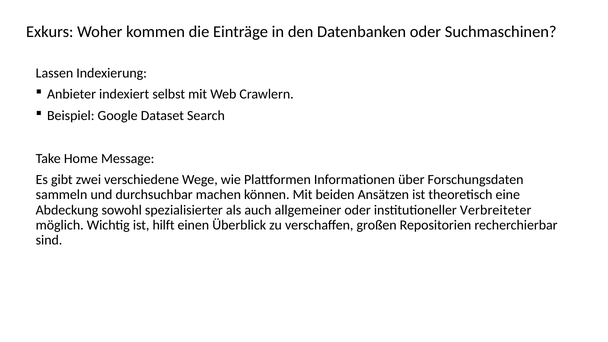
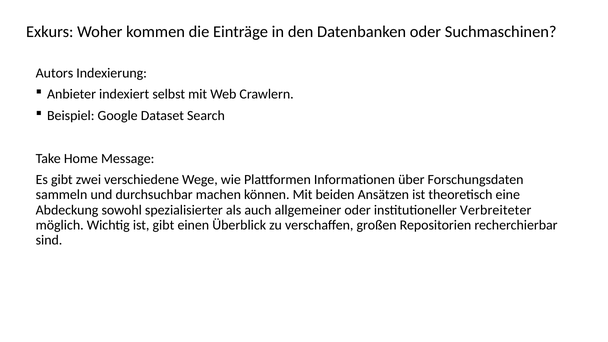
Lassen: Lassen -> Autors (54, 73)
ist hilft: hilft -> gibt (163, 225)
